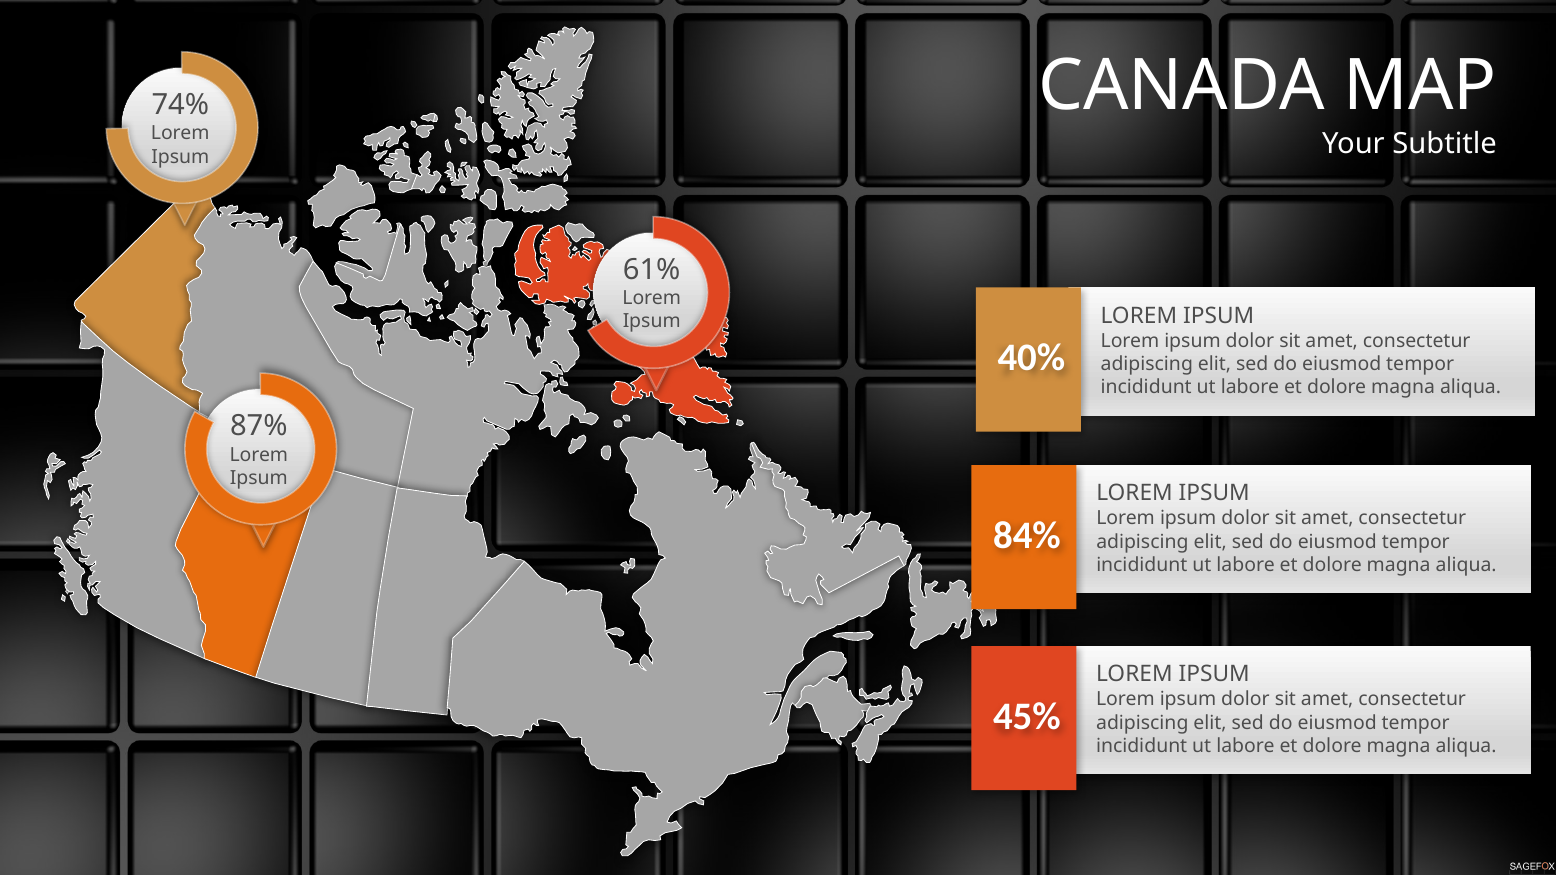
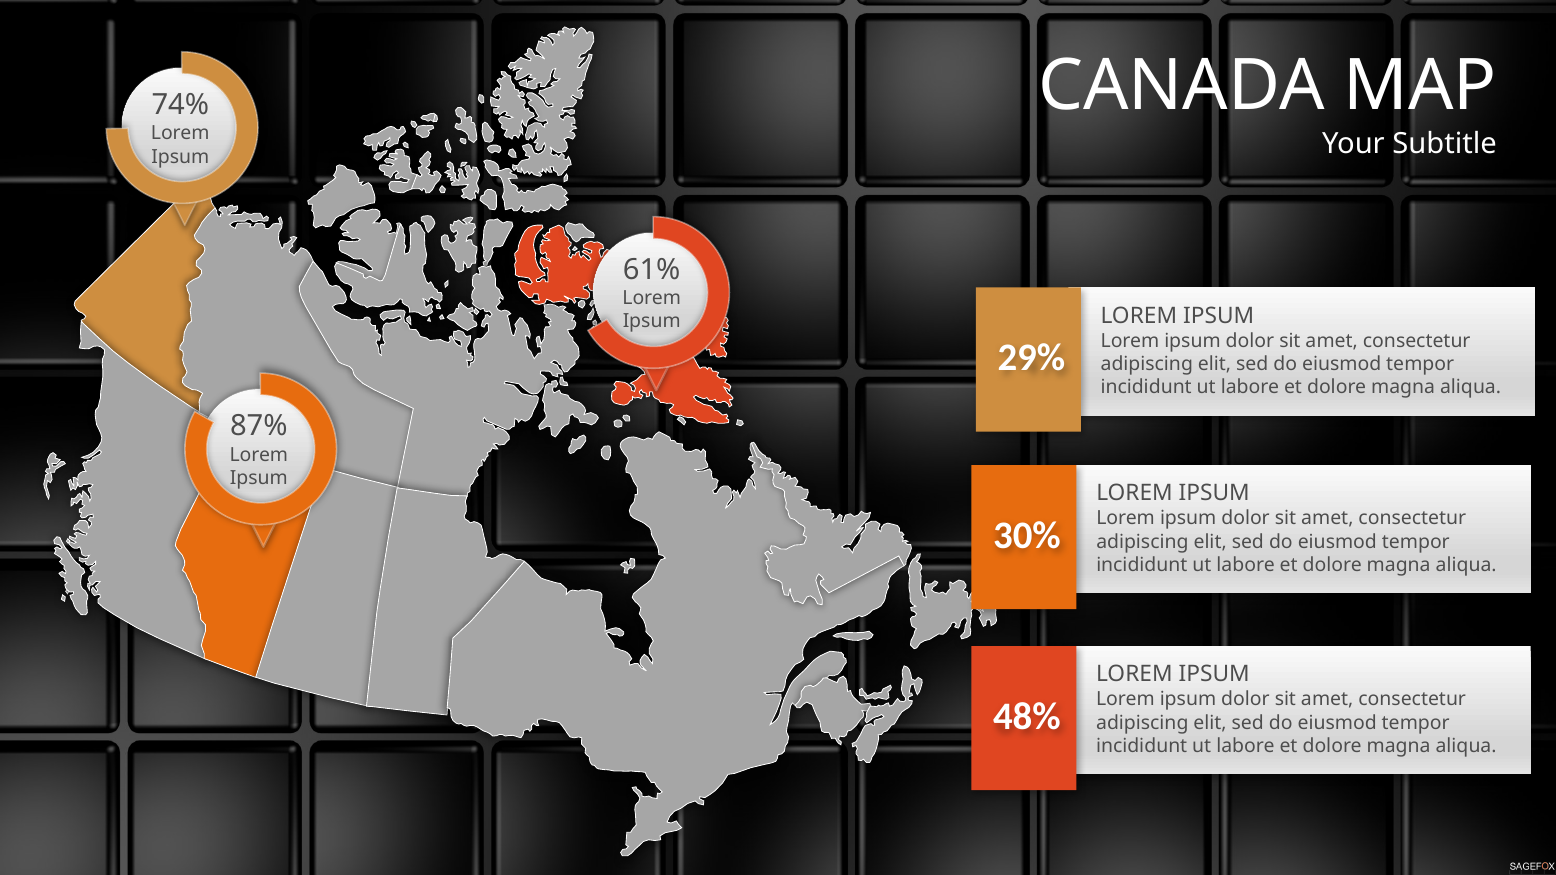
40%: 40% -> 29% (1031, 358)
84%: 84% -> 30% (1027, 536)
45%: 45% -> 48% (1027, 717)
